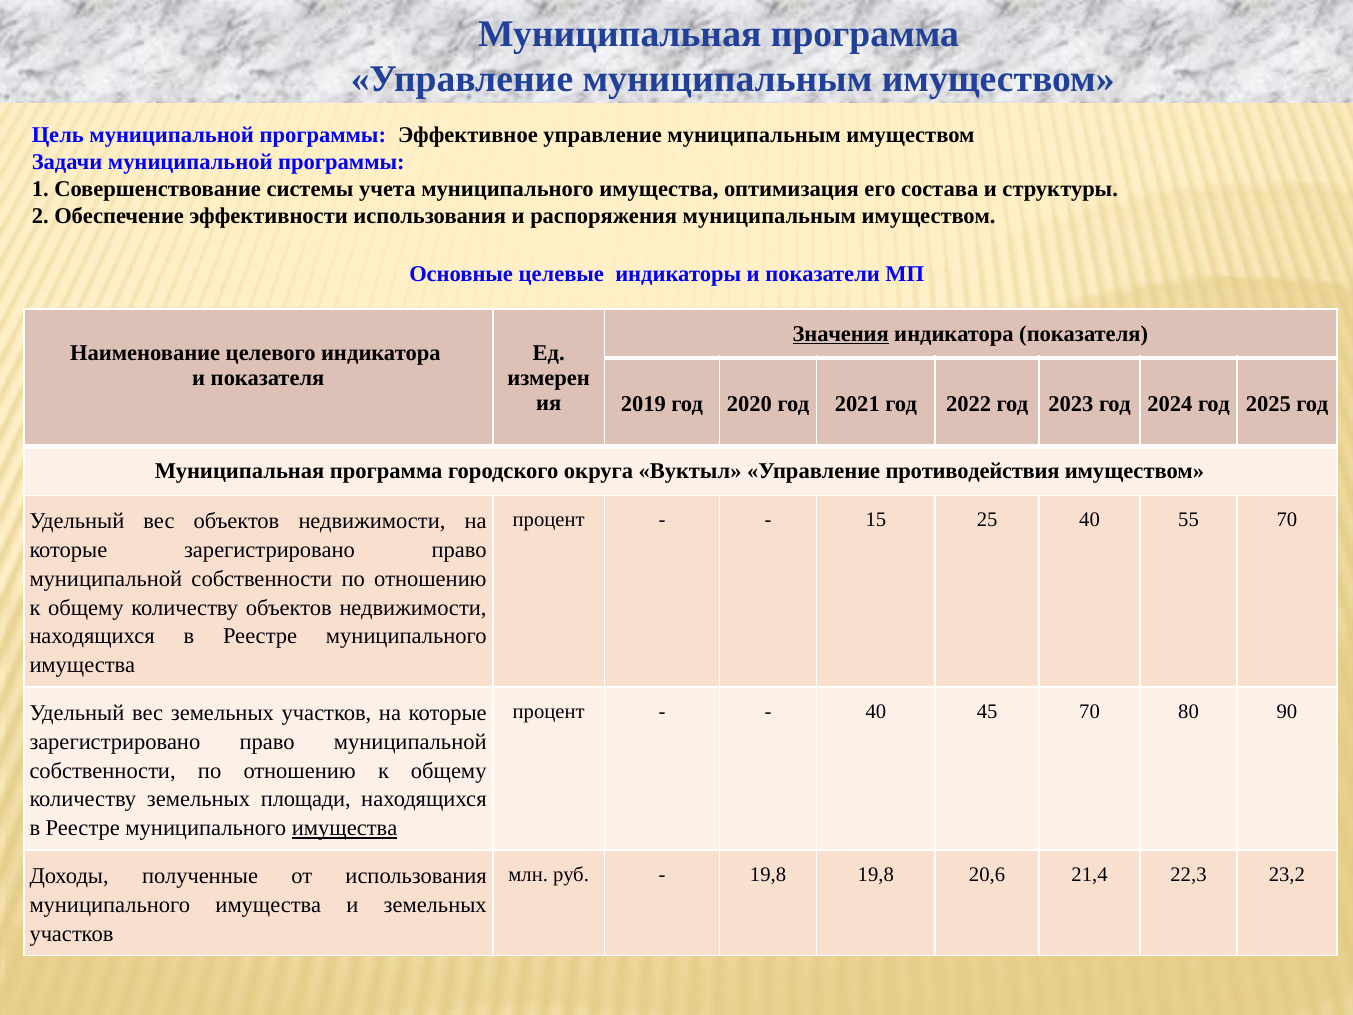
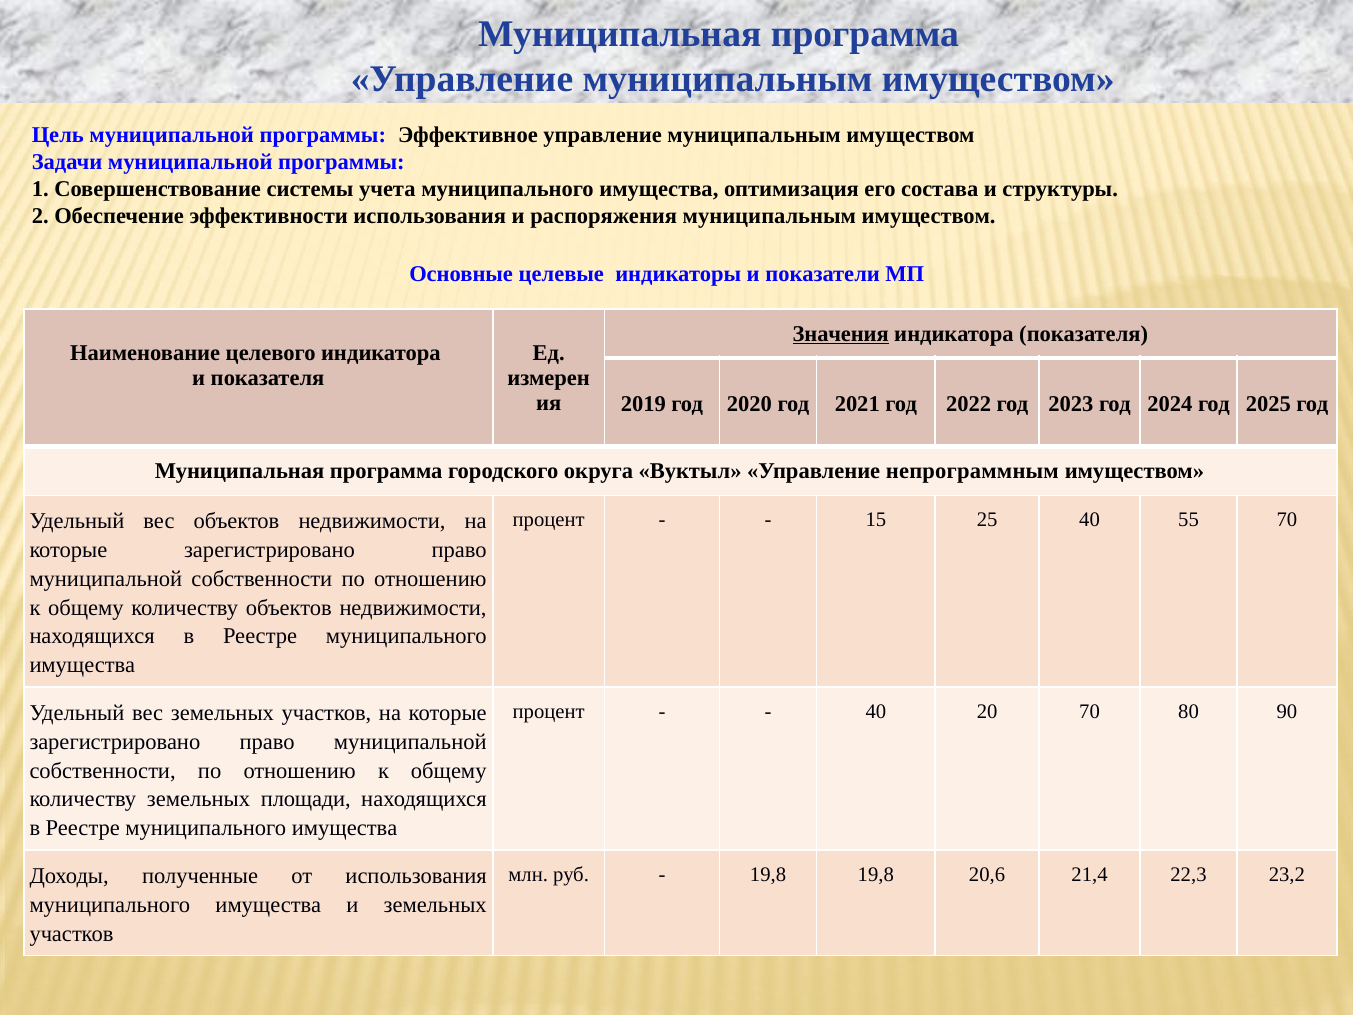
противодействия: противодействия -> непрограммным (972, 471)
45: 45 -> 20 (987, 712)
имущества underline: present -> none (345, 828)
